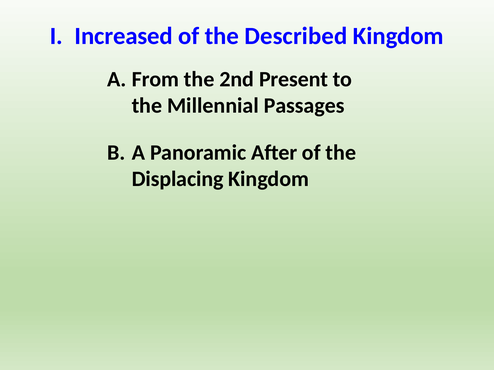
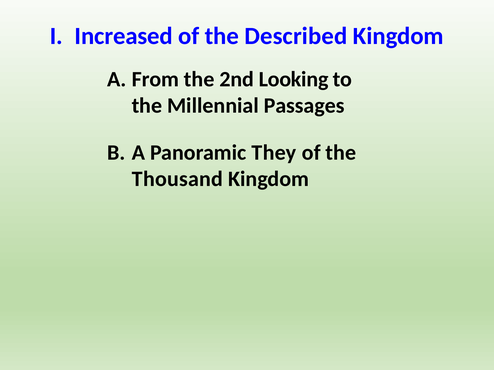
Present: Present -> Looking (294, 80)
After: After -> They (274, 153)
Displacing: Displacing -> Thousand (177, 179)
